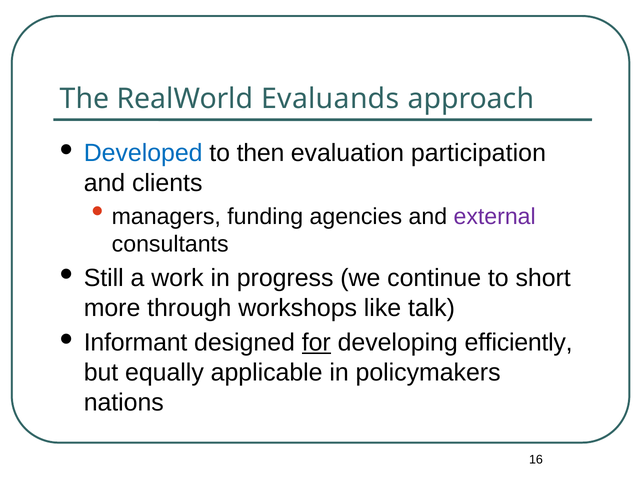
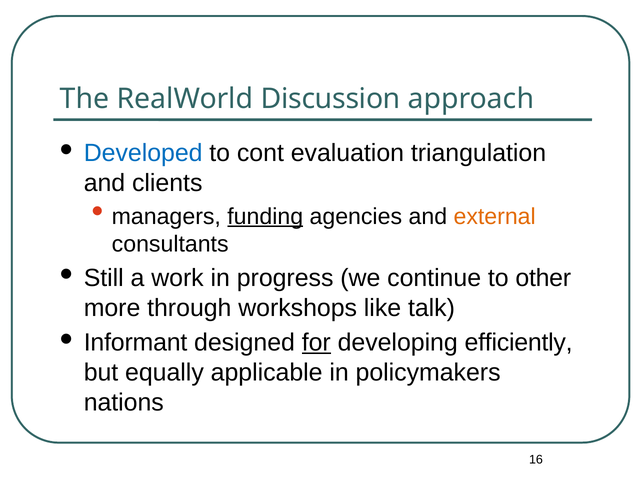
Evaluands: Evaluands -> Discussion (331, 99)
then: then -> cont (260, 153)
participation: participation -> triangulation (479, 153)
funding underline: none -> present (265, 216)
external colour: purple -> orange (495, 216)
short: short -> other (543, 278)
